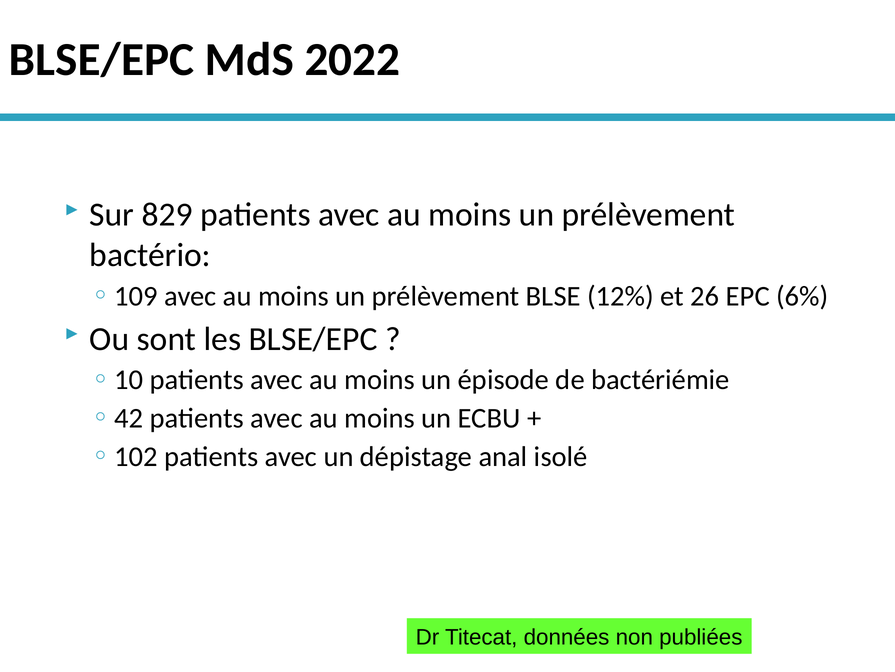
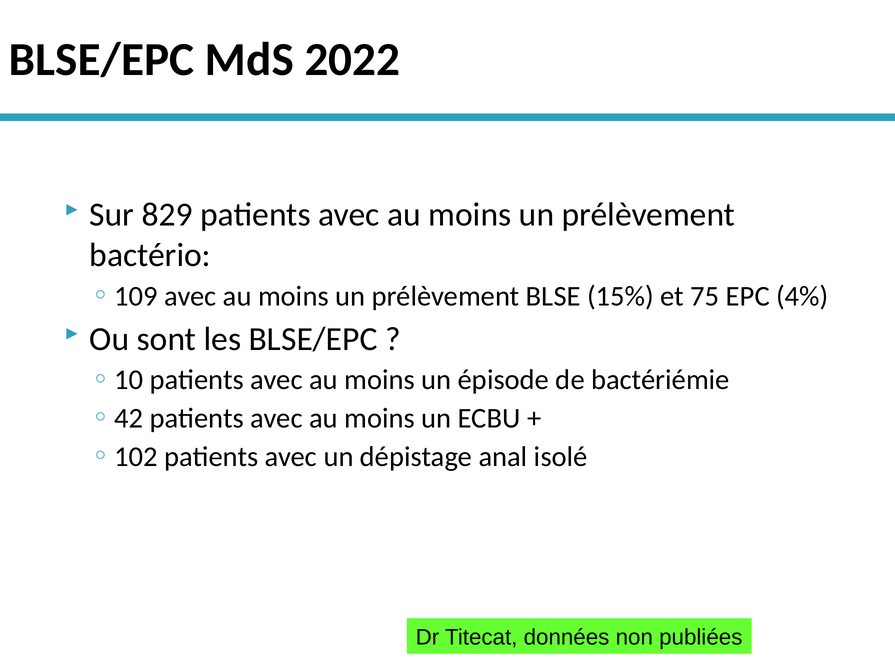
12%: 12% -> 15% (620, 296)
26: 26 -> 75 (705, 296)
6%: 6% -> 4% (802, 296)
